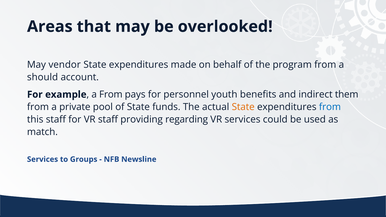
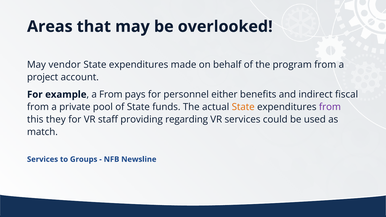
should: should -> project (43, 77)
youth: youth -> either (224, 95)
them: them -> fiscal (347, 95)
from colour: blue -> purple (330, 107)
this staff: staff -> they (56, 120)
